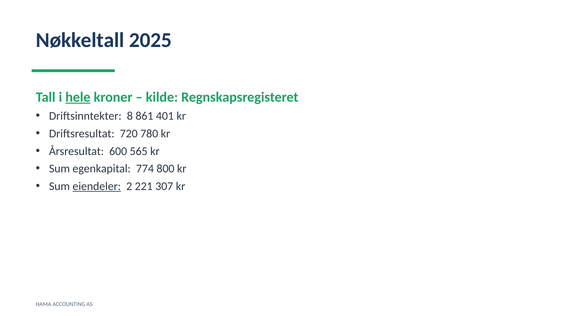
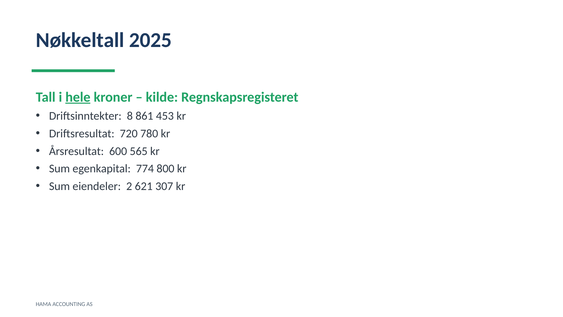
401: 401 -> 453 (165, 116)
eiendeler underline: present -> none (97, 186)
221: 221 -> 621 (144, 186)
